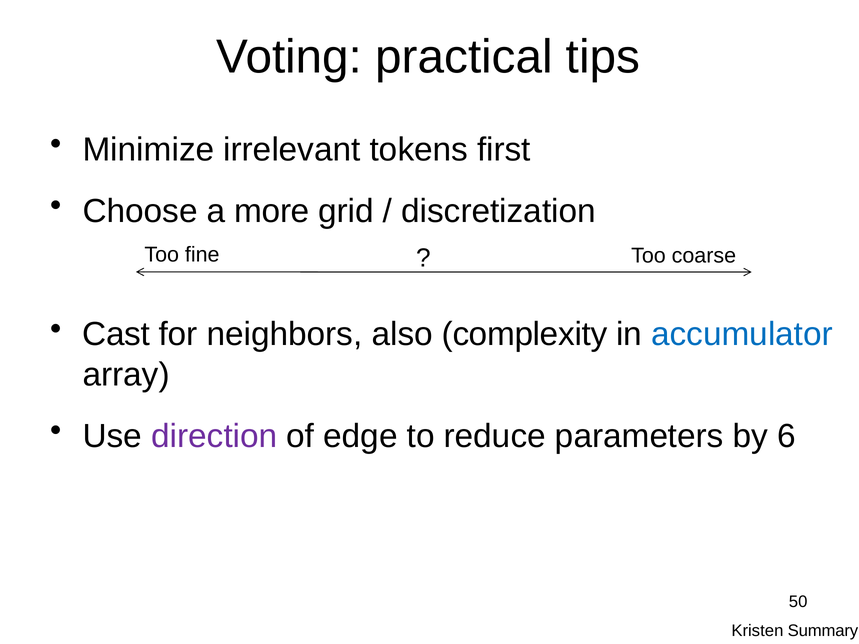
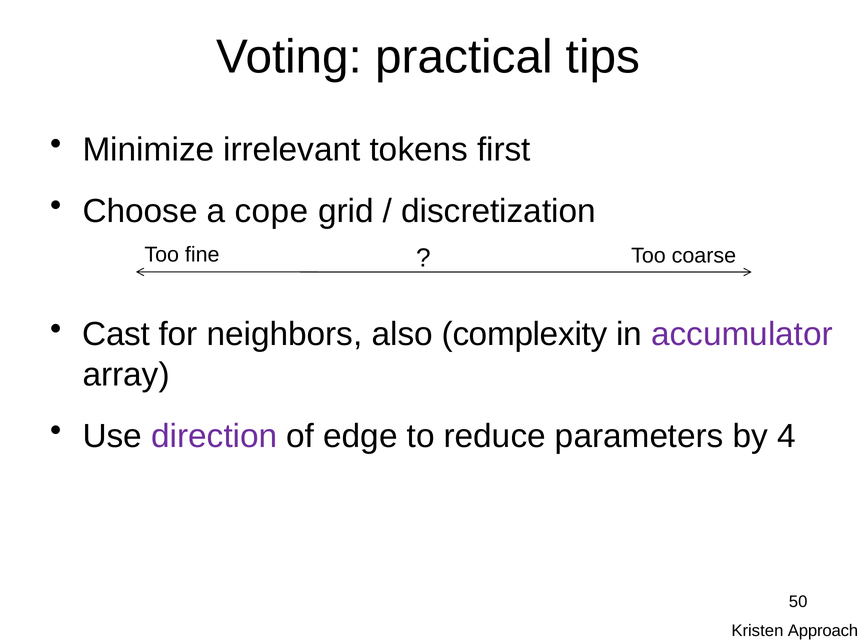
more: more -> cope (272, 211)
accumulator colour: blue -> purple (742, 335)
6: 6 -> 4 (786, 436)
Summary: Summary -> Approach (823, 631)
